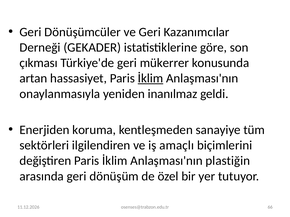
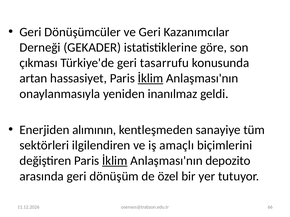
mükerrer: mükerrer -> tasarrufu (164, 63)
koruma: koruma -> alımının (94, 130)
İklim underline: none -> present (115, 161)
plastiğin: plastiğin -> depozito (228, 161)
